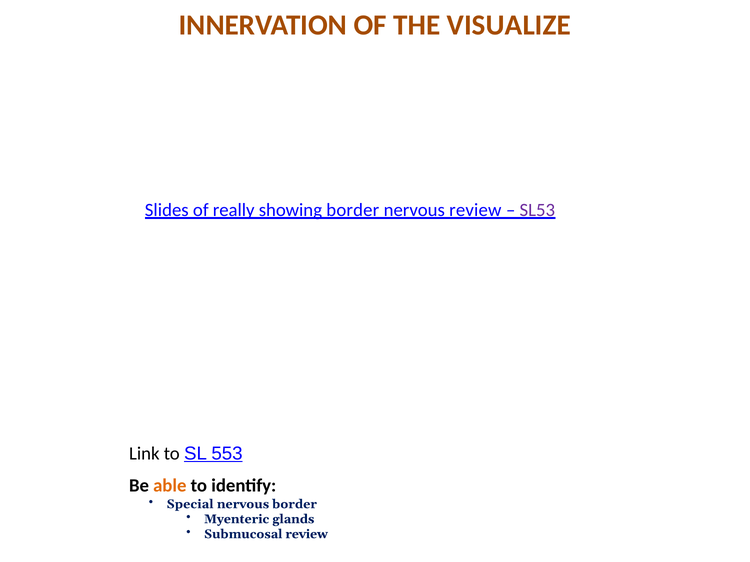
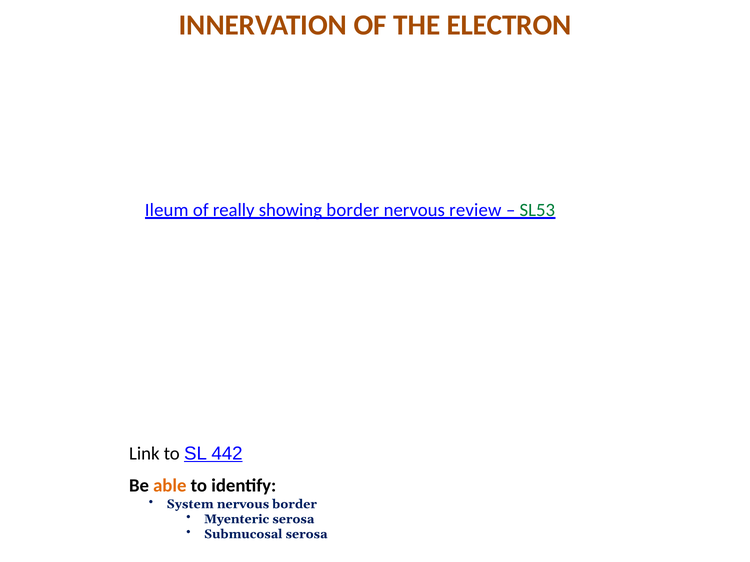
VISUALIZE: VISUALIZE -> ELECTRON (509, 25)
Slides: Slides -> Ileum (167, 210)
SL53 colour: purple -> green (537, 210)
553: 553 -> 442 (227, 454)
Special: Special -> System (190, 505)
Myenteric glands: glands -> serosa (293, 520)
Submucosal review: review -> serosa (307, 535)
